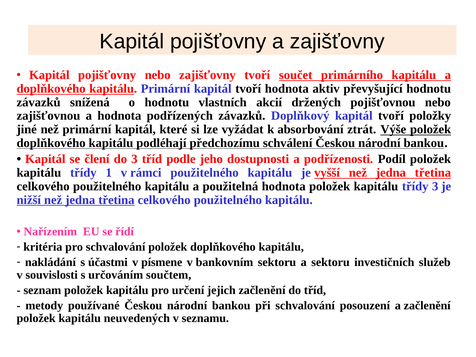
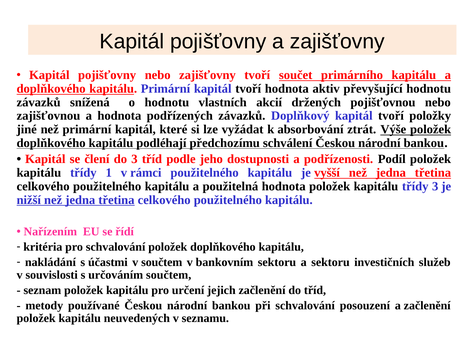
v písmene: písmene -> součtem (162, 262)
